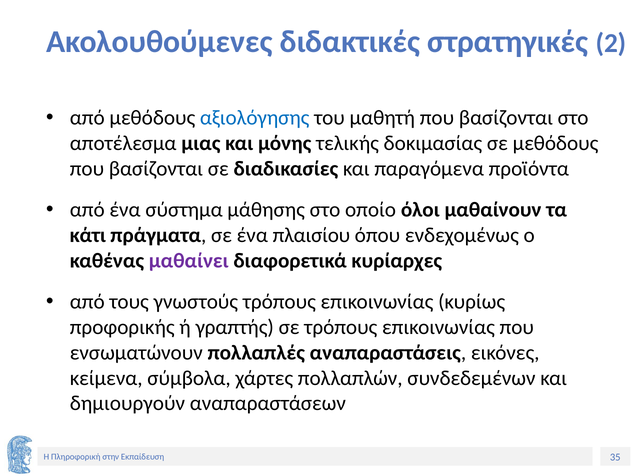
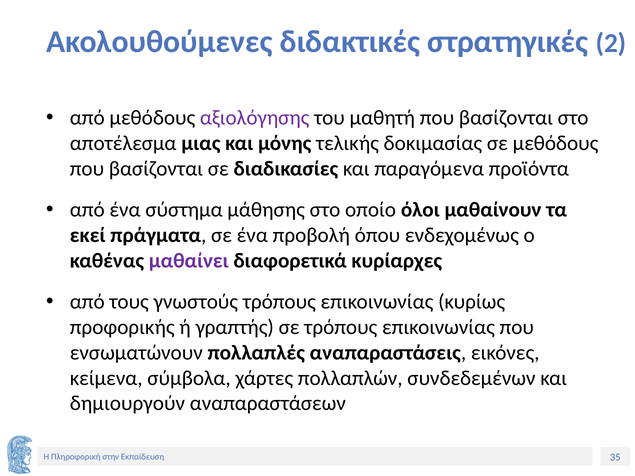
αξιολόγησης colour: blue -> purple (255, 118)
κάτι: κάτι -> εκεί (88, 235)
πλαισίου: πλαισίου -> προβολή (311, 235)
